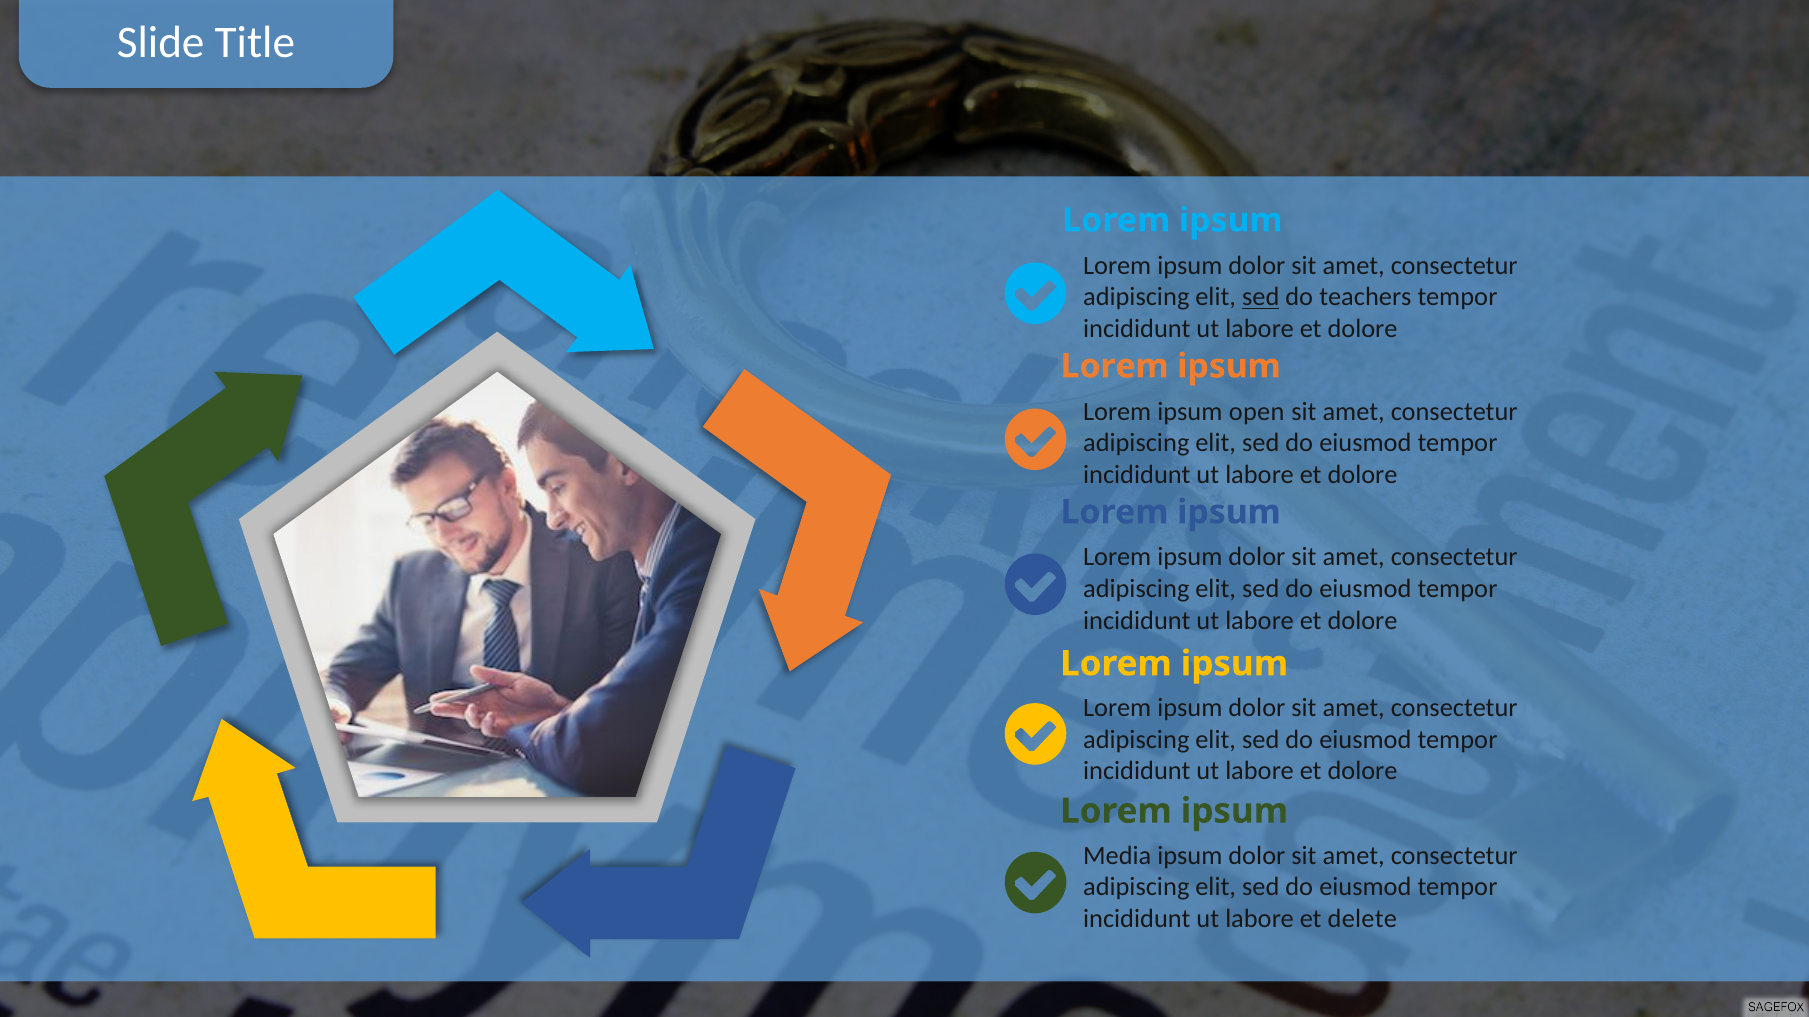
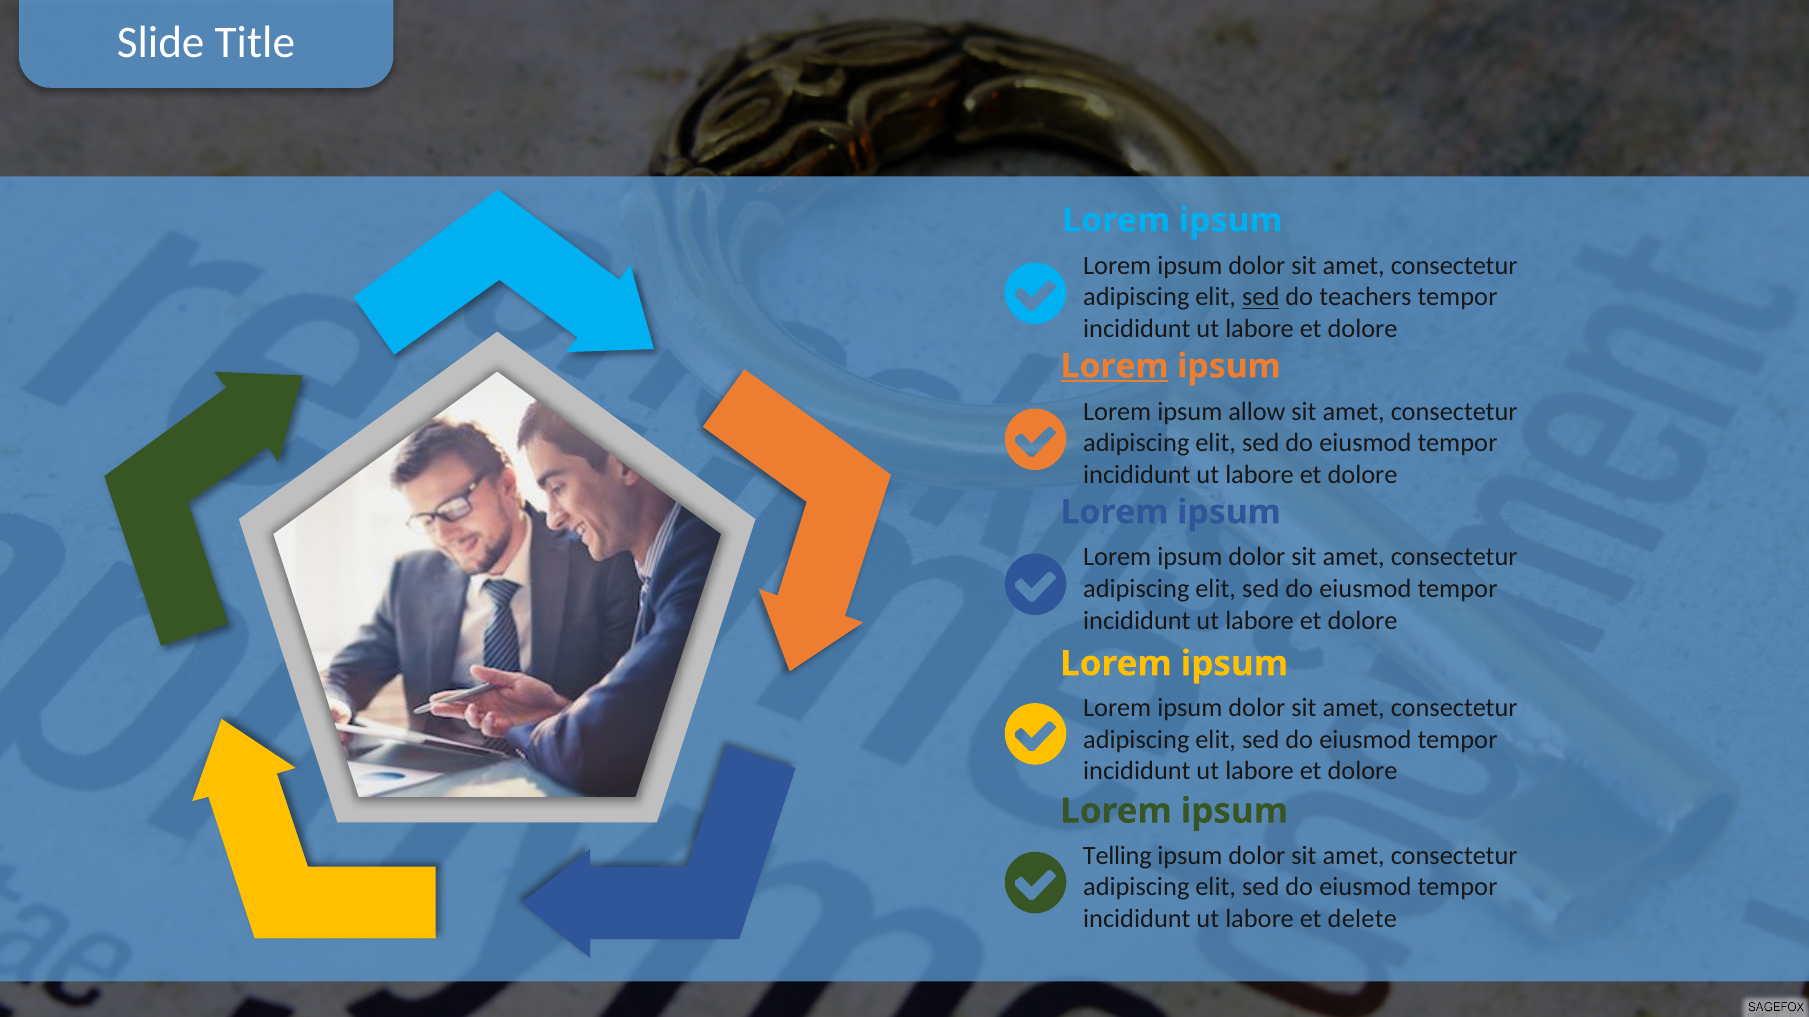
Lorem underline: none -> present (1115, 366)
open: open -> allow (1257, 412)
Media: Media -> Telling (1117, 856)
